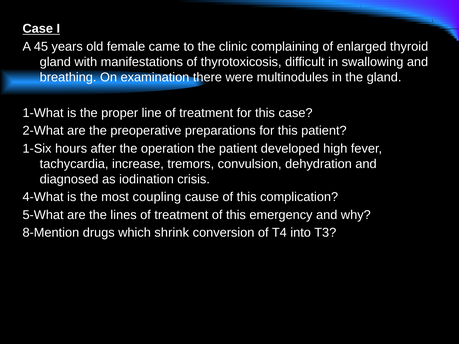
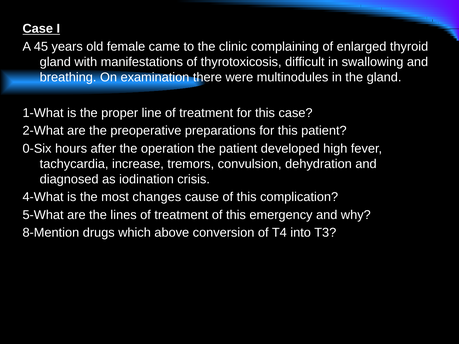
1-Six: 1-Six -> 0-Six (37, 149)
coupling: coupling -> changes (157, 197)
shrink: shrink -> above (172, 233)
